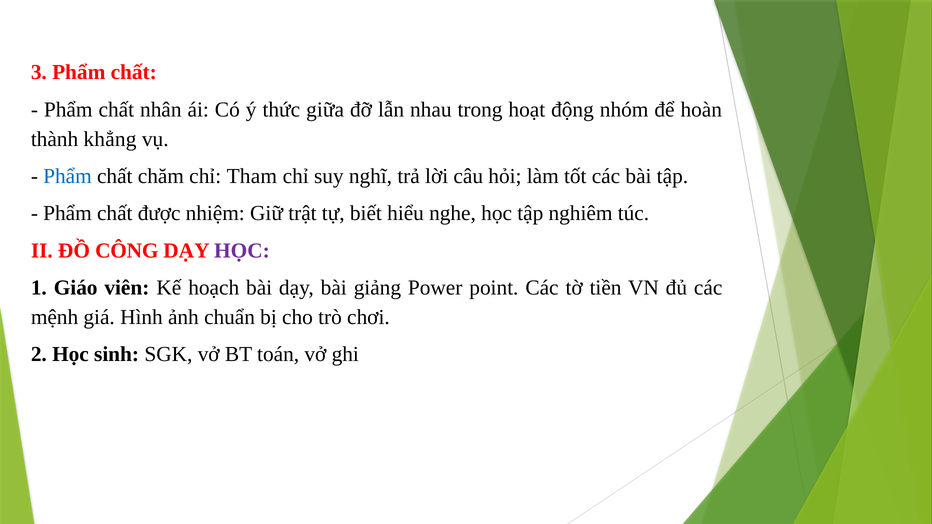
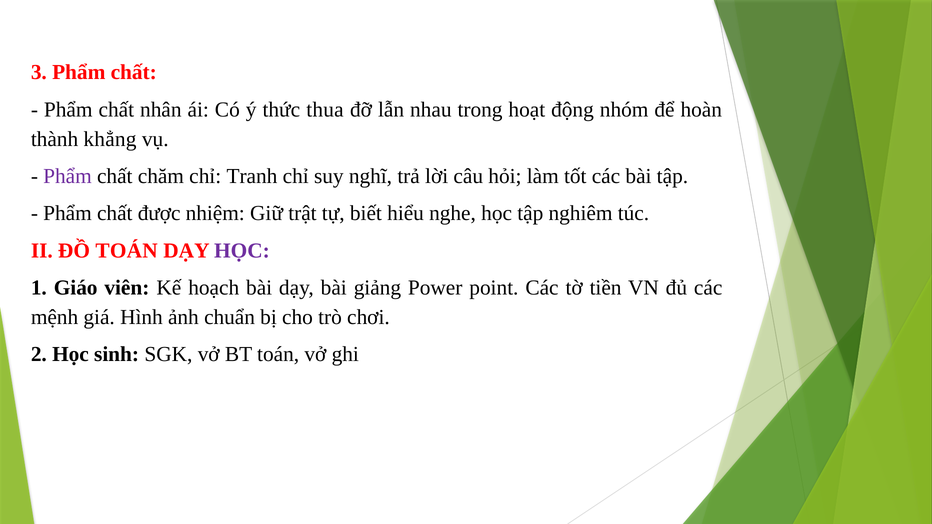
giữa: giữa -> thua (325, 110)
Phẩm colour: blue -> purple (67, 176)
Tham: Tham -> Tranh (252, 176)
ĐỒ CÔNG: CÔNG -> TOÁN (127, 251)
